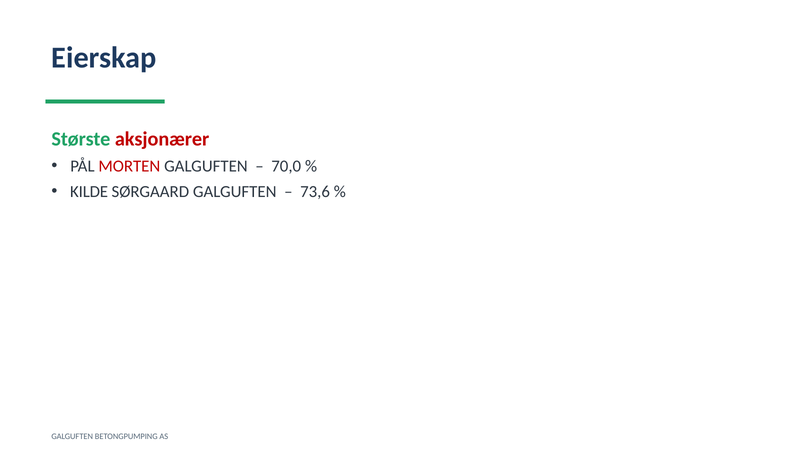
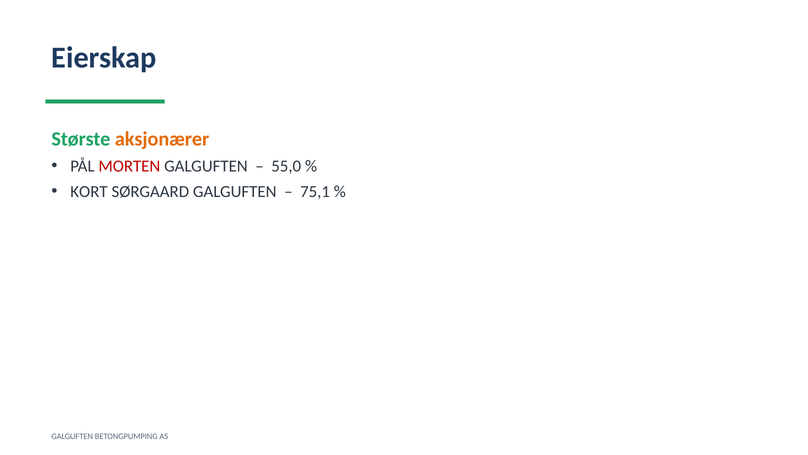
aksjonærer colour: red -> orange (162, 139)
70,0: 70,0 -> 55,0 (286, 166)
KILDE: KILDE -> KORT (89, 191)
73,6: 73,6 -> 75,1 (315, 191)
